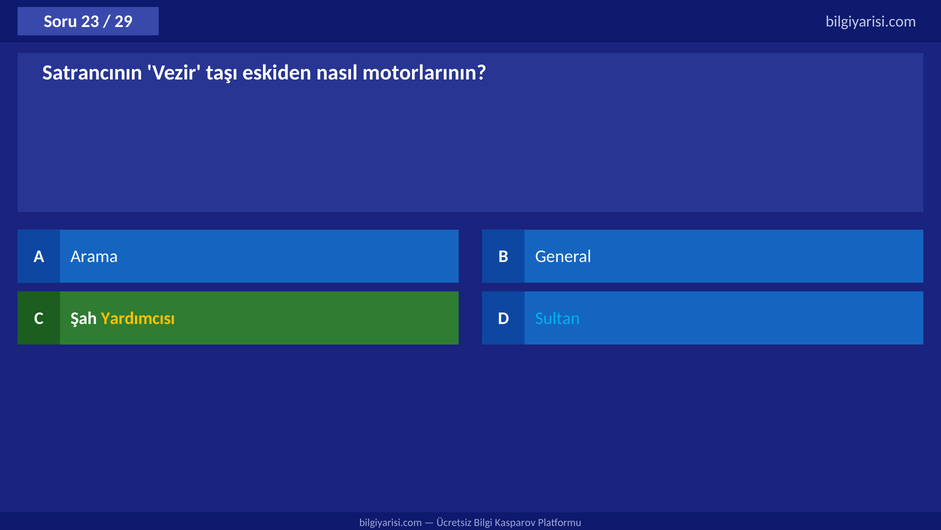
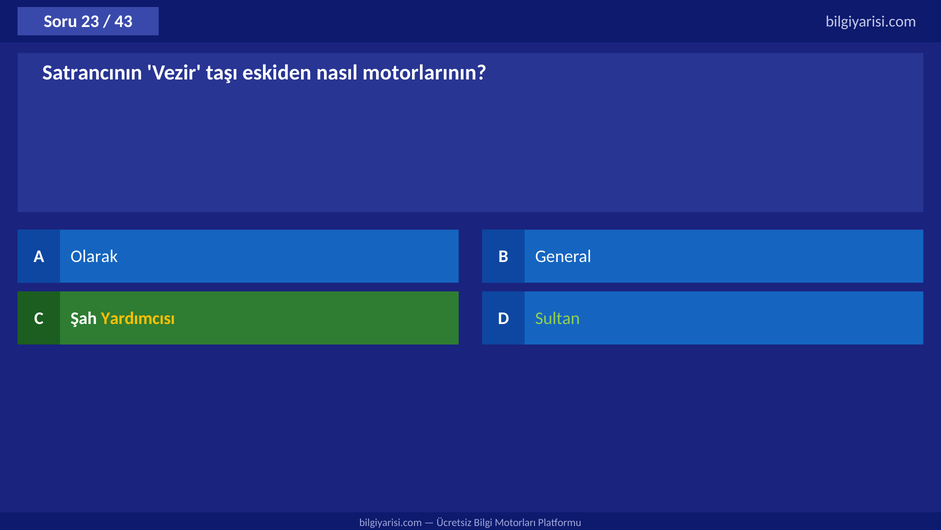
29: 29 -> 43 (124, 22)
Arama: Arama -> Olarak (94, 256)
Sultan colour: light blue -> light green (558, 318)
Kasparov: Kasparov -> Motorları (515, 522)
